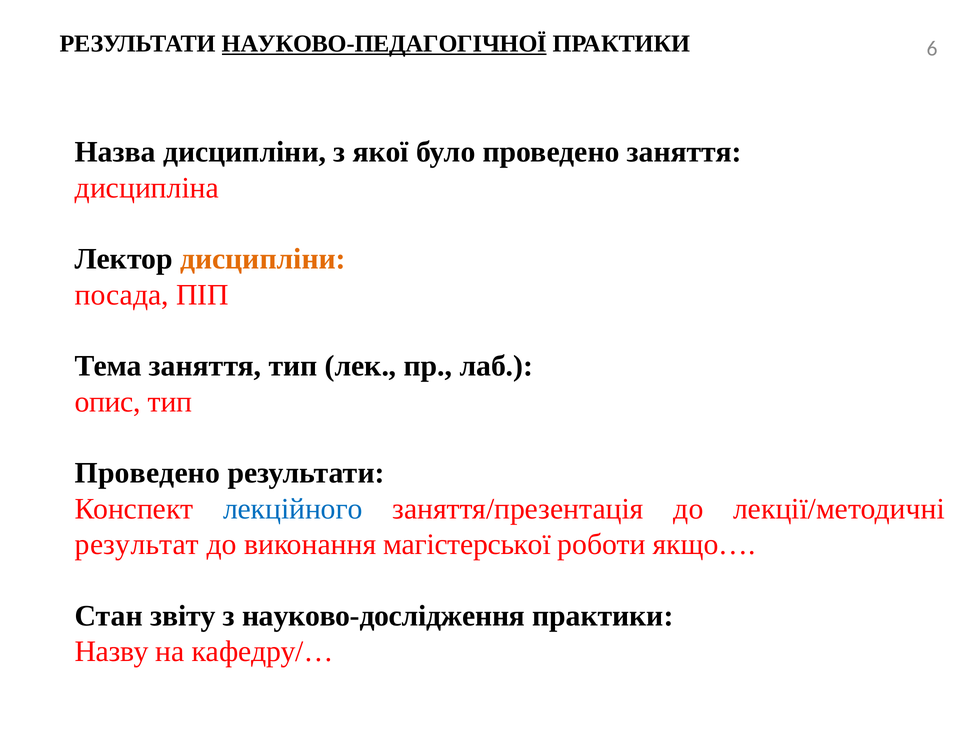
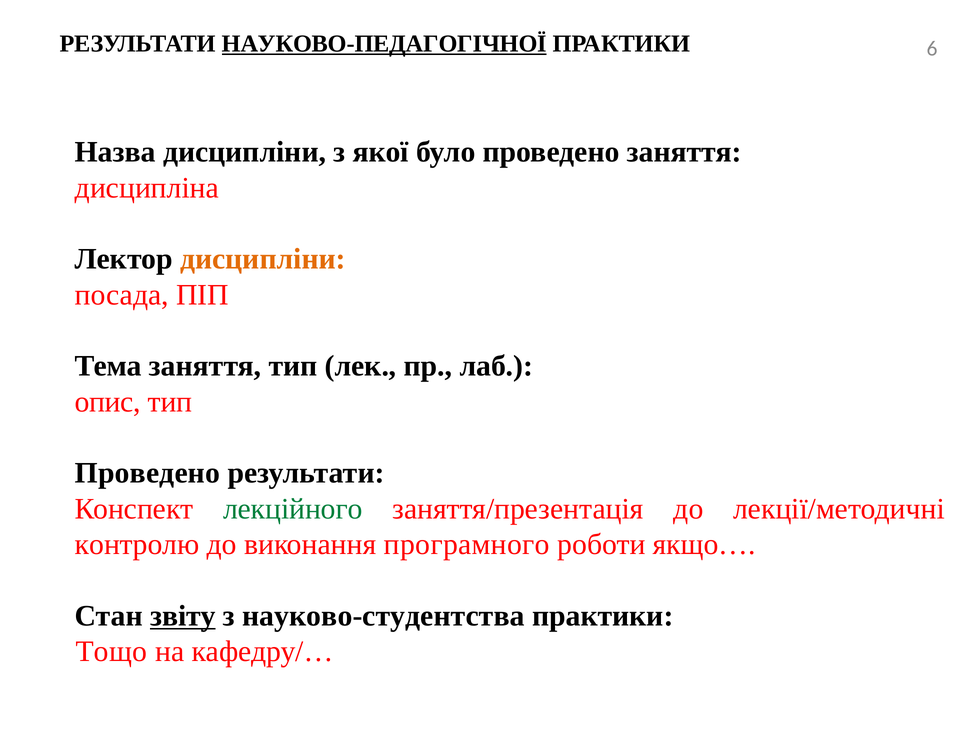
лекційного colour: blue -> green (293, 509)
результат: результат -> контролю (137, 545)
магістерської: магістерської -> програмного (467, 545)
звіту underline: none -> present (183, 616)
науково-дослідження: науково-дослідження -> науково-студентства (383, 616)
Назву: Назву -> Тощо (111, 652)
